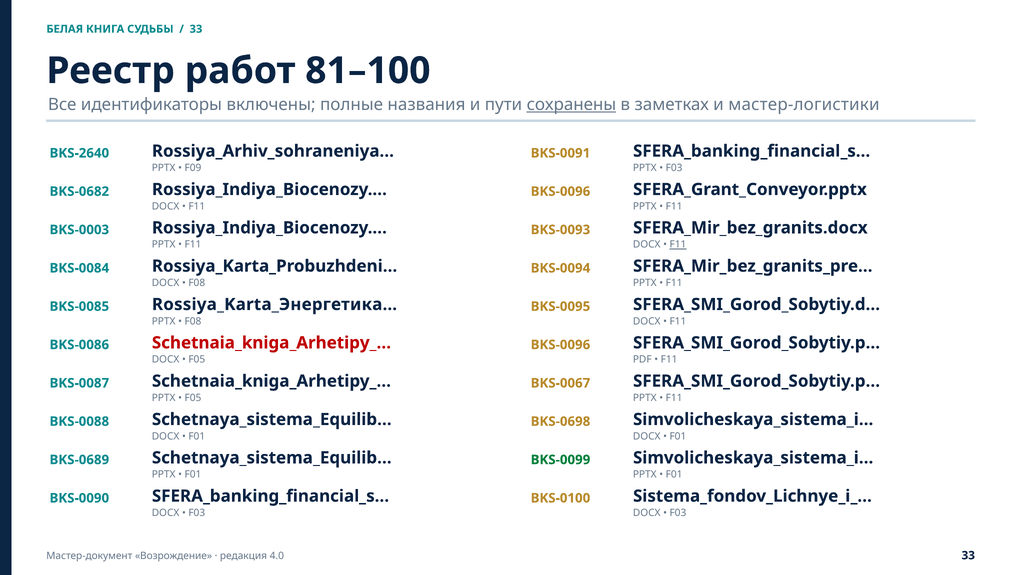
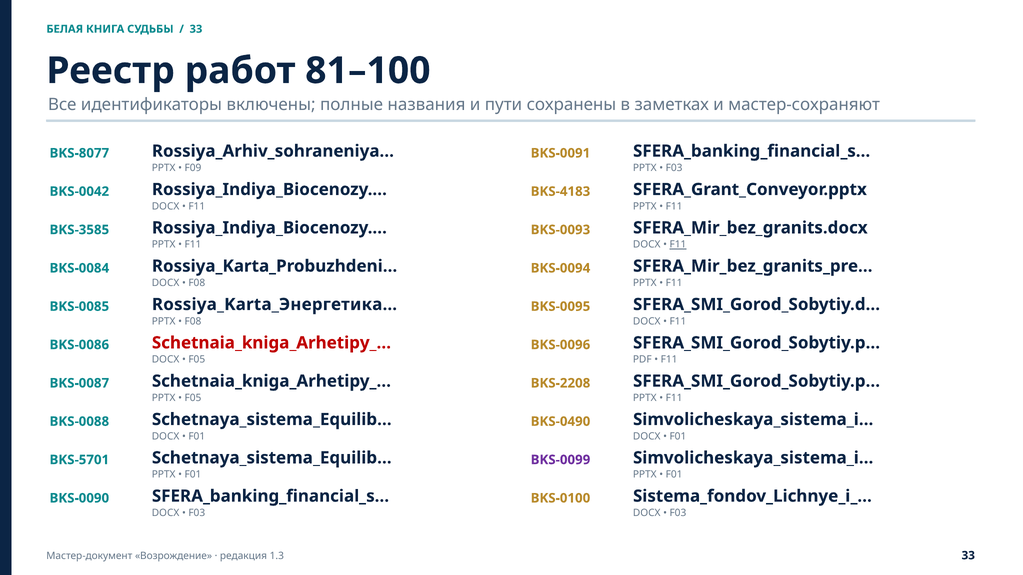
сохранены underline: present -> none (571, 105)
мастер-логистики: мастер-логистики -> мастер-сохраняют (804, 105)
BKS-2640: BKS-2640 -> BKS-8077 (79, 153)
BKS-0682: BKS-0682 -> BKS-0042 (79, 192)
BKS-0096: BKS-0096 -> BKS-4183 (560, 192)
BKS-0003: BKS-0003 -> BKS-3585 (79, 230)
BKS-0067: BKS-0067 -> BKS-2208 (560, 383)
BKS-0698: BKS-0698 -> BKS-0490 (560, 422)
BKS-0689: BKS-0689 -> BKS-5701 (79, 460)
BKS-0099 colour: green -> purple (560, 460)
4.0: 4.0 -> 1.3 (277, 556)
